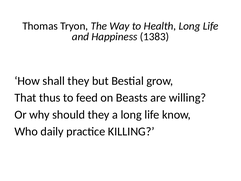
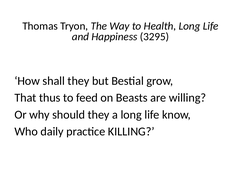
1383: 1383 -> 3295 (154, 37)
